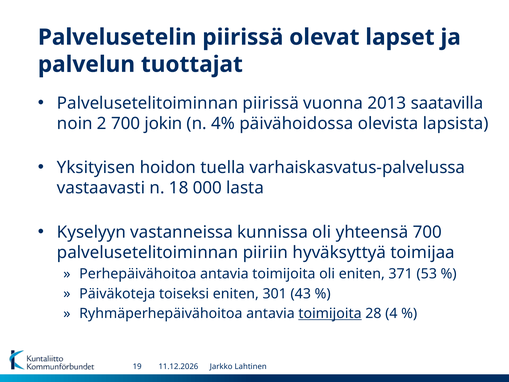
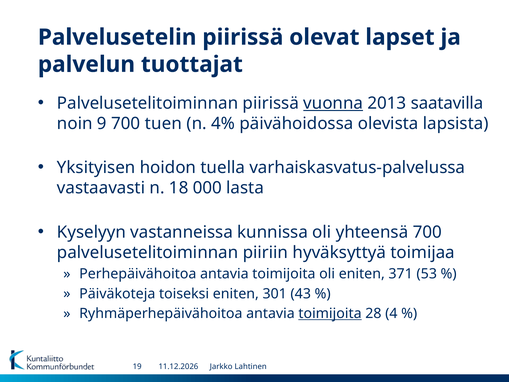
vuonna underline: none -> present (333, 103)
2: 2 -> 9 (102, 123)
jokin: jokin -> tuen (163, 123)
